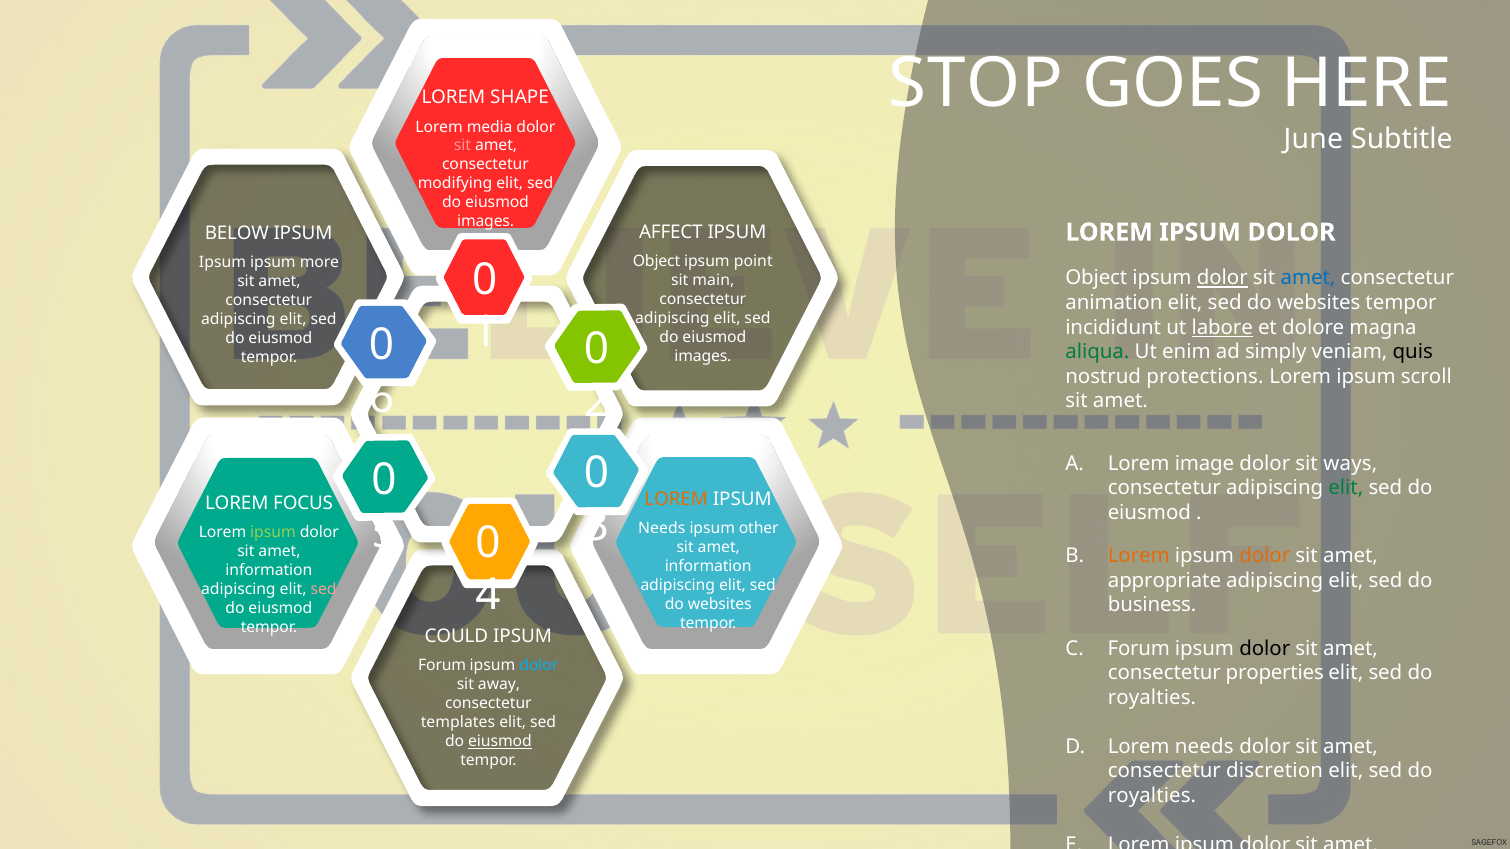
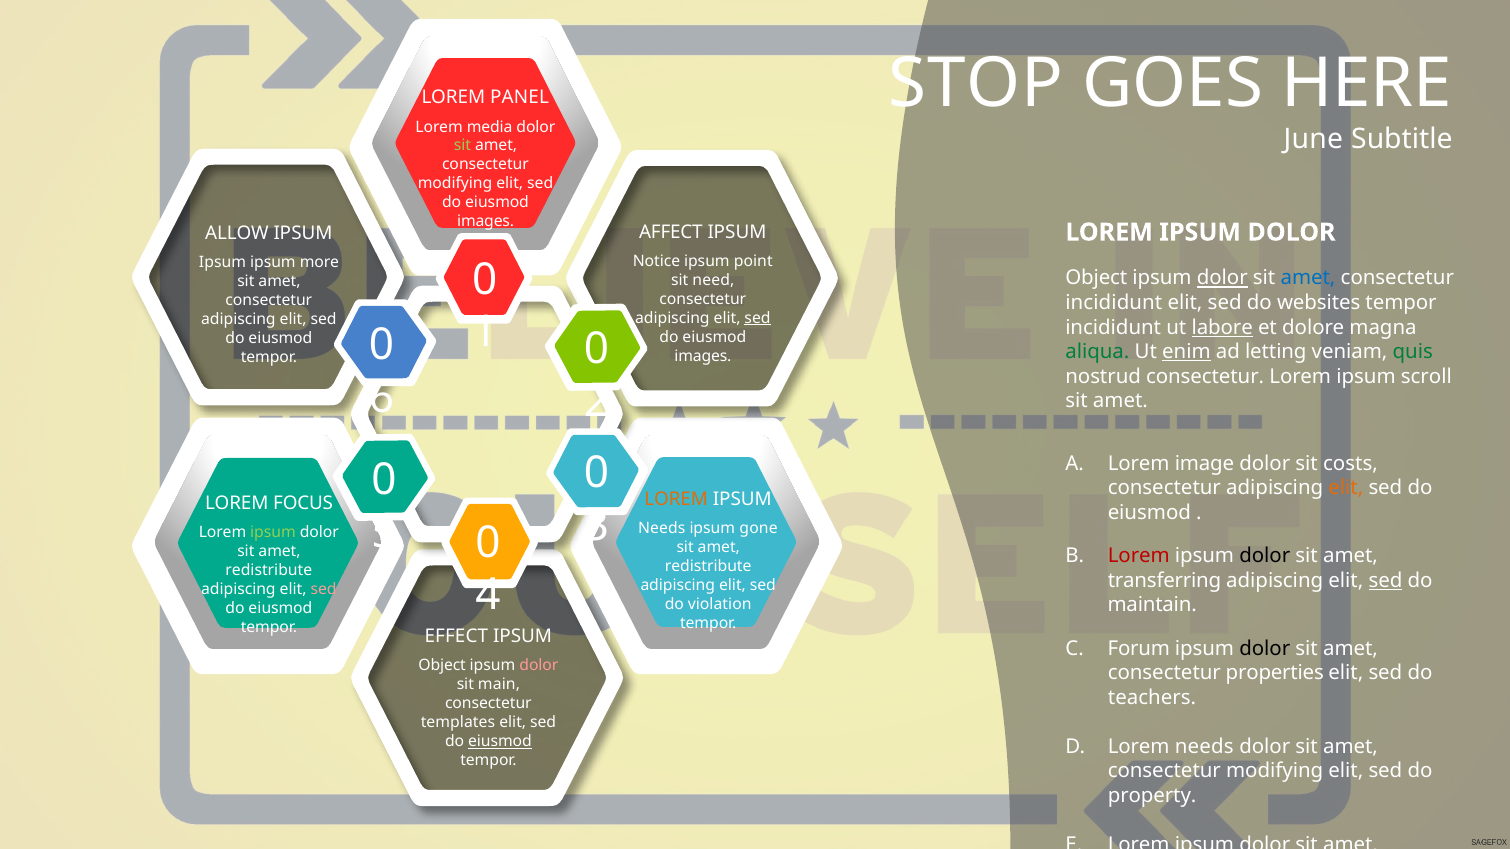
SHAPE: SHAPE -> PANEL (520, 97)
sit colour: pink -> light green (462, 146)
BELOW: BELOW -> ALLOW (237, 233)
Object: Object -> Notice (657, 262)
main: main -> need (713, 280)
animation: animation -> incididunt (1114, 303)
sed underline: none -> present (758, 318)
enim underline: none -> present (1186, 352)
simply: simply -> letting (1276, 352)
quis colour: black -> green (1413, 352)
nostrud protections: protections -> consectetur (1205, 377)
ways: ways -> costs (1351, 463)
elit colour: green -> orange (1346, 488)
other: other -> gone (759, 529)
Lorem colour: orange -> red (1139, 556)
dolor colour: orange -> black (1265, 556)
information: information -> redistribute (708, 567)
information: information -> redistribute (269, 571)
appropriate: appropriate -> transferring (1165, 581)
sed underline: none -> present (1385, 581)
business: business -> maintain (1152, 605)
websites: websites -> violation (720, 604)
COULD: COULD -> EFFECT (456, 637)
Forum: Forum -> Object (442, 666)
dolor colour: light blue -> pink (539, 666)
away: away -> main (499, 685)
royalties: royalties -> teachers (1152, 698)
discretion: discretion -> modifying (1275, 772)
royalties: royalties -> property (1152, 796)
